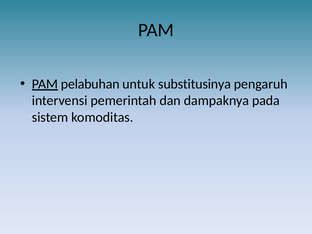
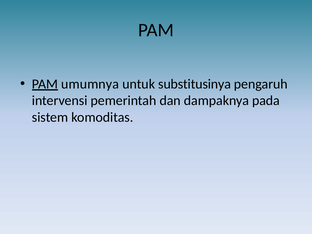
pelabuhan: pelabuhan -> umumnya (90, 84)
